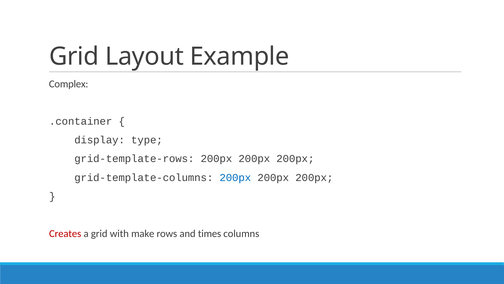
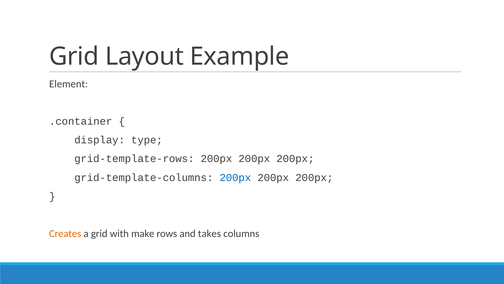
Complex: Complex -> Element (69, 84)
Creates colour: red -> orange (65, 233)
times: times -> takes (209, 233)
